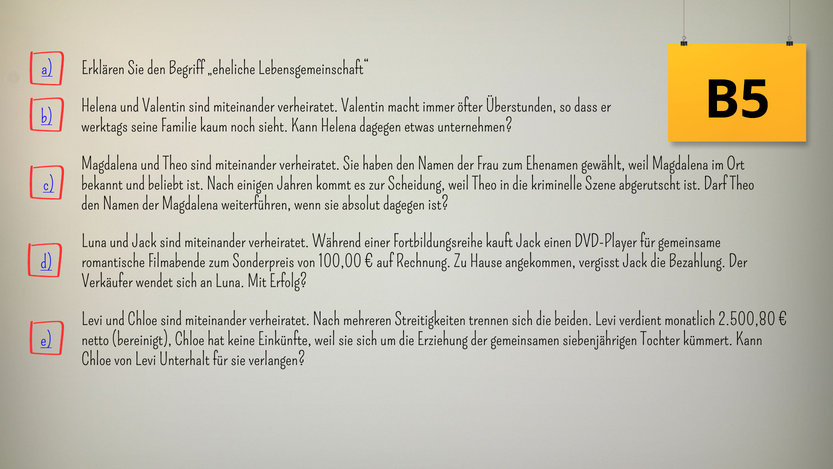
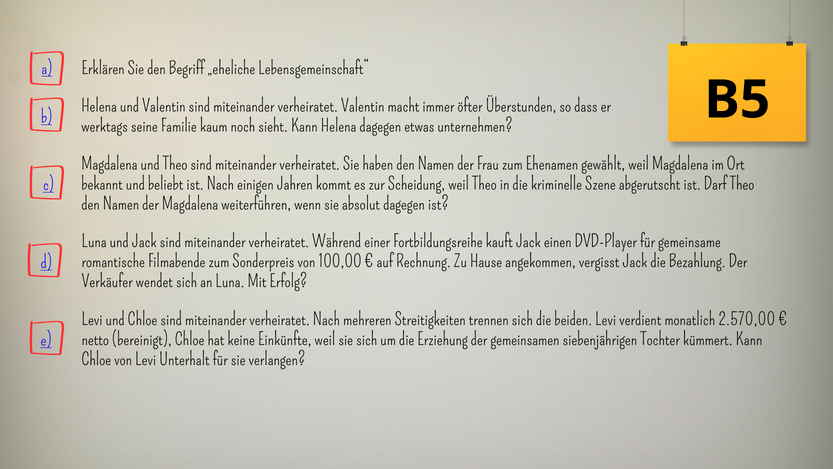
2.500,80: 2.500,80 -> 2.570,00 (747, 319)
